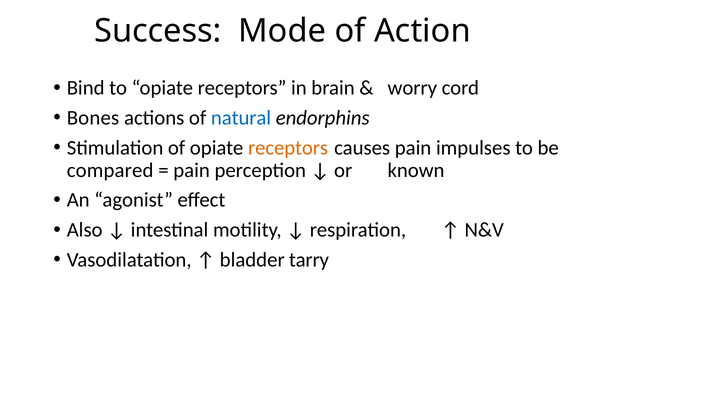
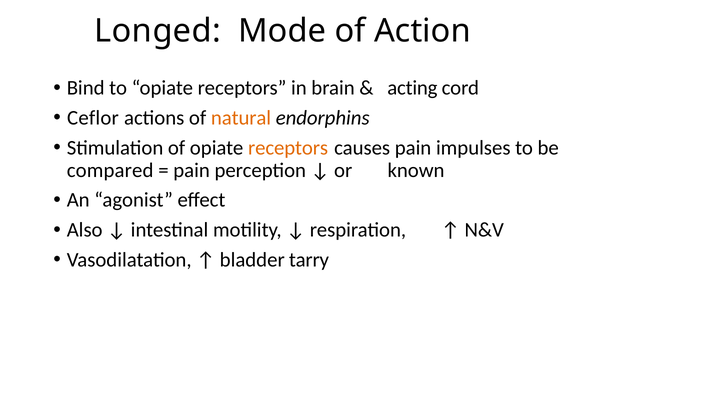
Success: Success -> Longed (158, 31)
worry: worry -> acting (412, 88)
Bones: Bones -> Ceflor (93, 118)
natural colour: blue -> orange (241, 118)
